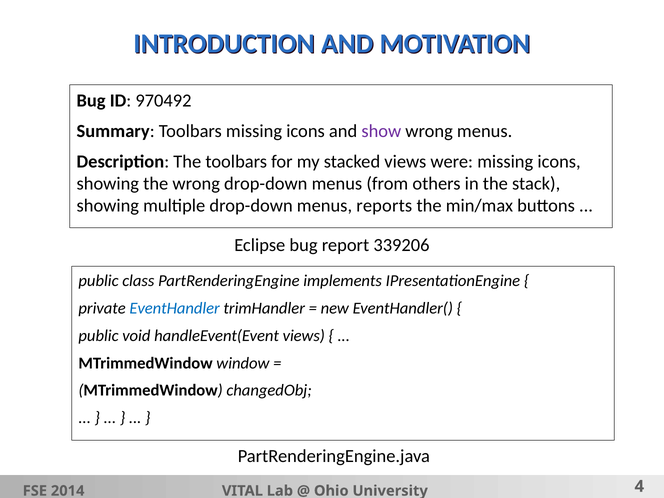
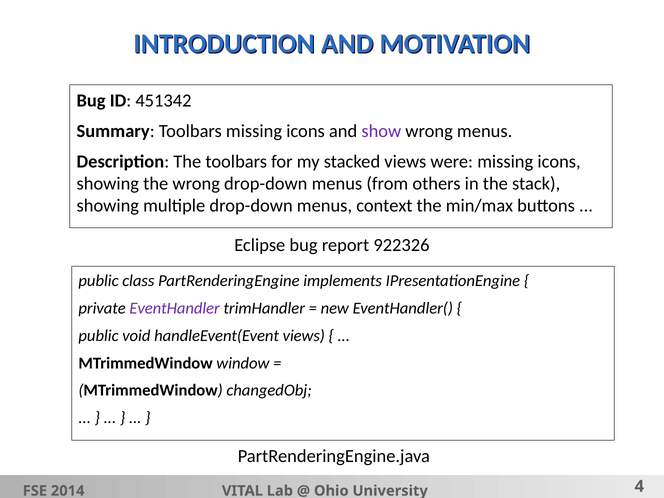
970492: 970492 -> 451342 (163, 101)
reports: reports -> context (384, 206)
339206: 339206 -> 922326 (401, 245)
EventHandler colour: blue -> purple (175, 308)
